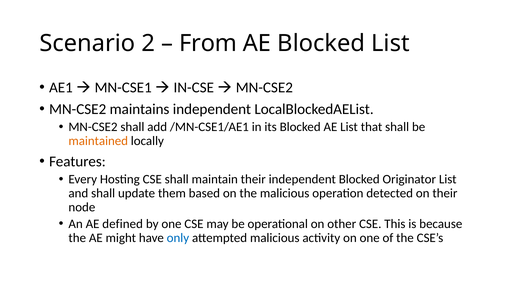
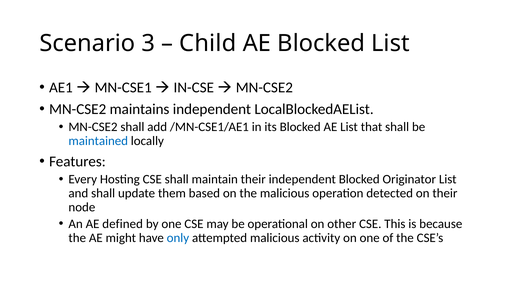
2: 2 -> 3 (148, 43)
From: From -> Child (208, 43)
maintained colour: orange -> blue (98, 141)
